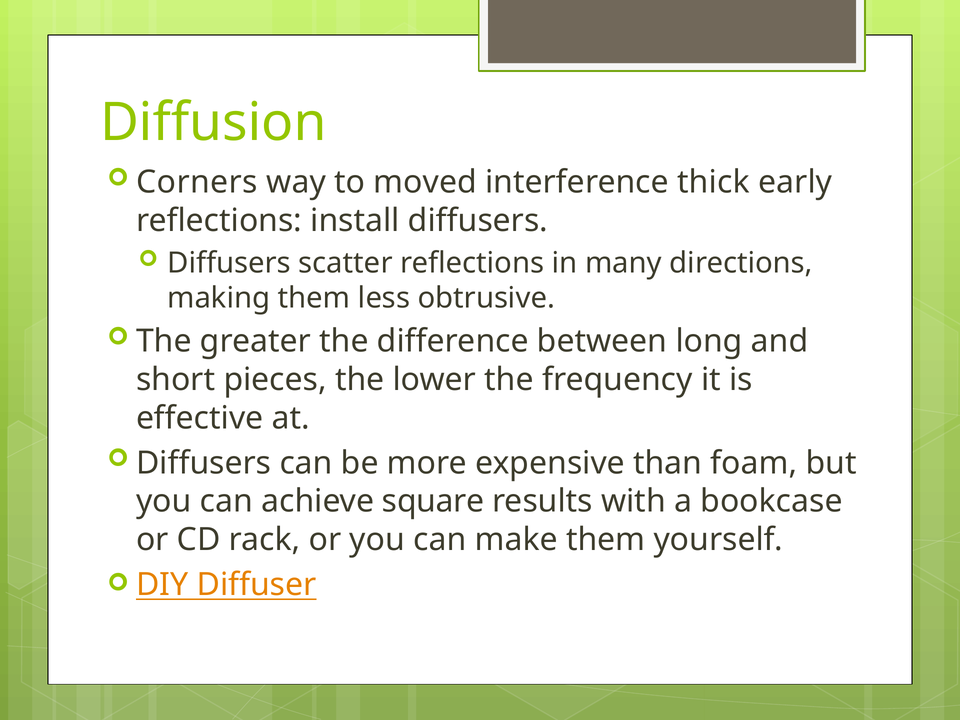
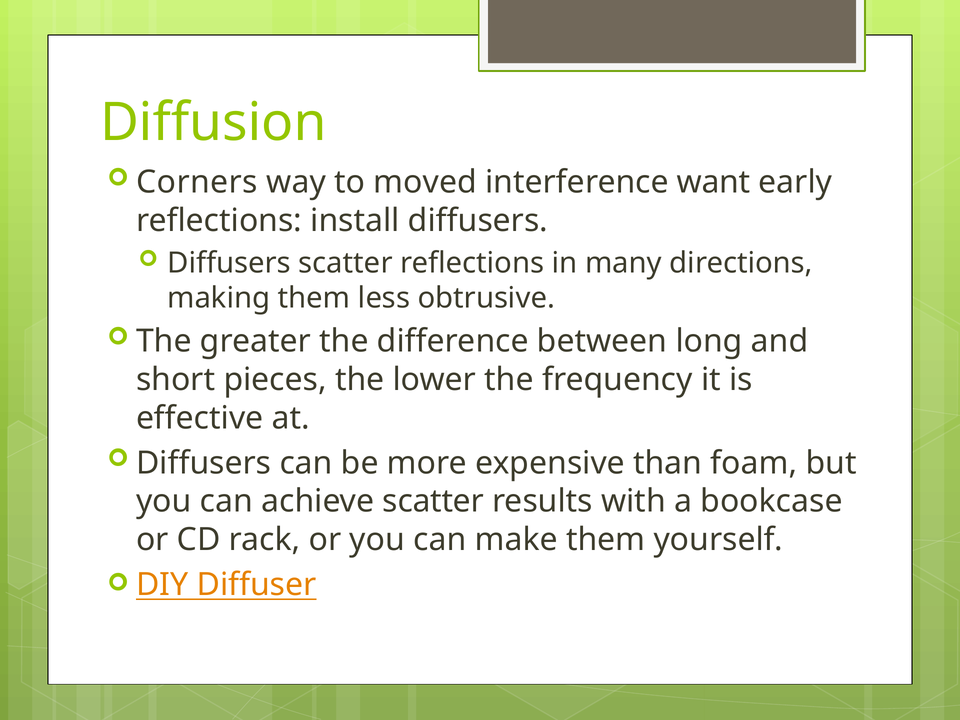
thick: thick -> want (714, 182)
achieve square: square -> scatter (433, 501)
